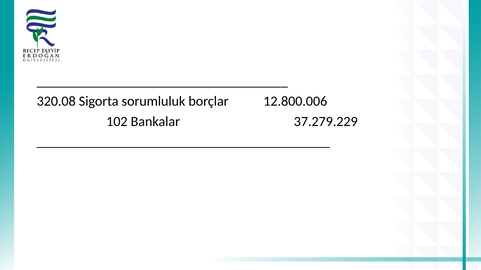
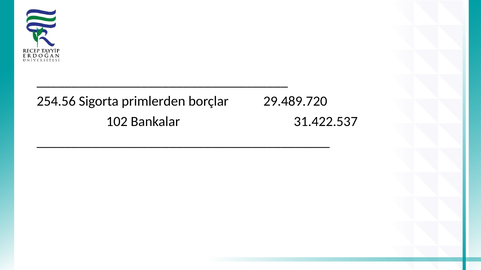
320.08: 320.08 -> 254.56 (56, 101)
sorumluluk: sorumluluk -> primlerden (153, 101)
12.800.006: 12.800.006 -> 29.489.720 (295, 101)
37.279.229: 37.279.229 -> 31.422.537 (326, 122)
